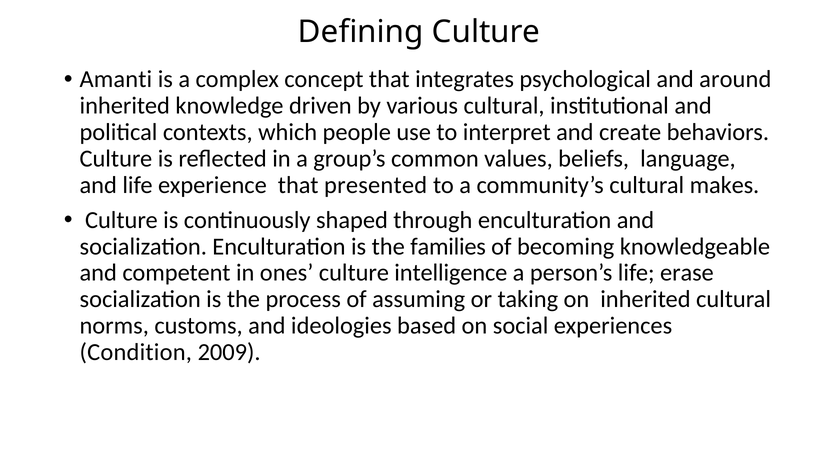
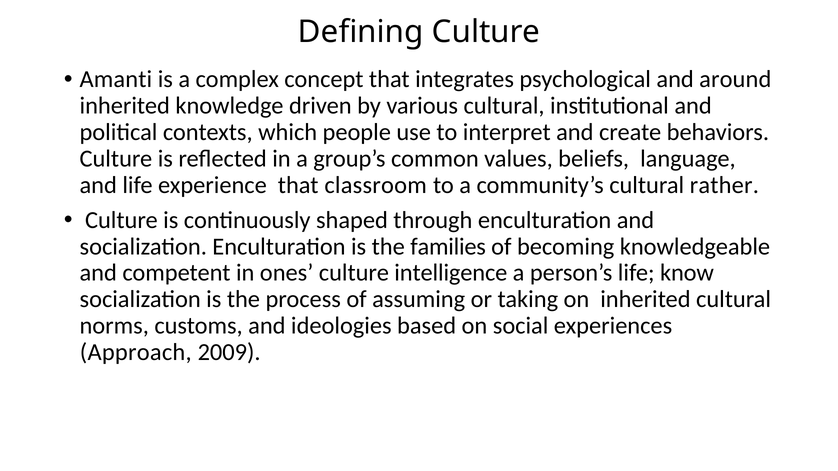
presented: presented -> classroom (376, 185)
makes: makes -> rather (724, 185)
erase: erase -> know (687, 273)
Condition: Condition -> Approach (136, 352)
